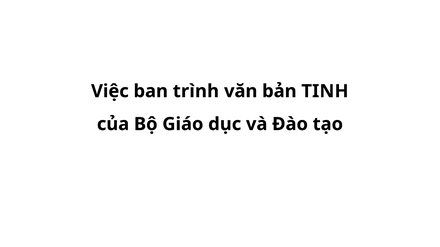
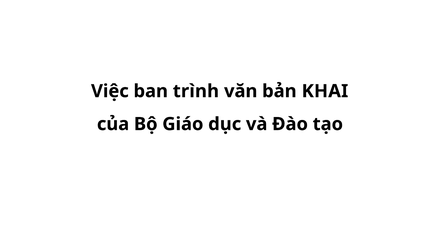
TINH: TINH -> KHAI (325, 91)
